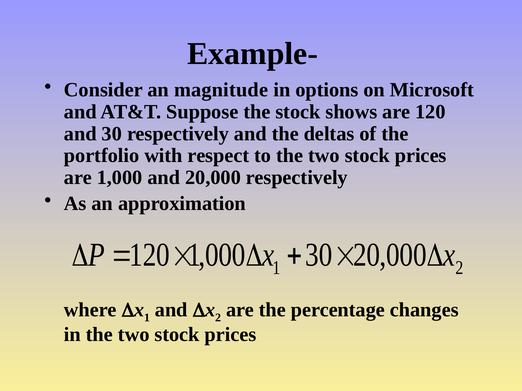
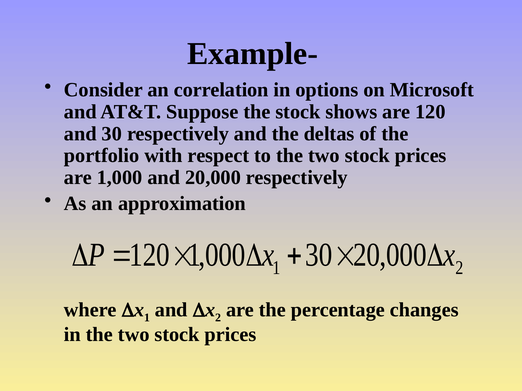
magnitude: magnitude -> correlation (221, 90)
